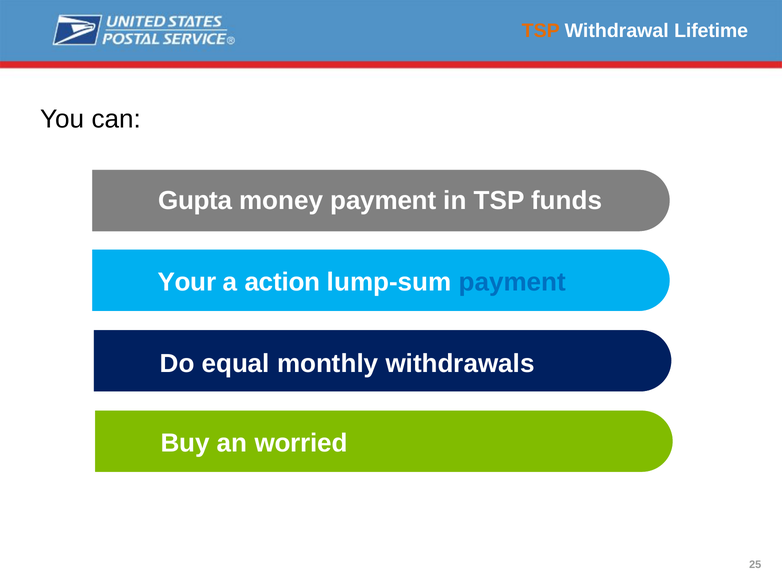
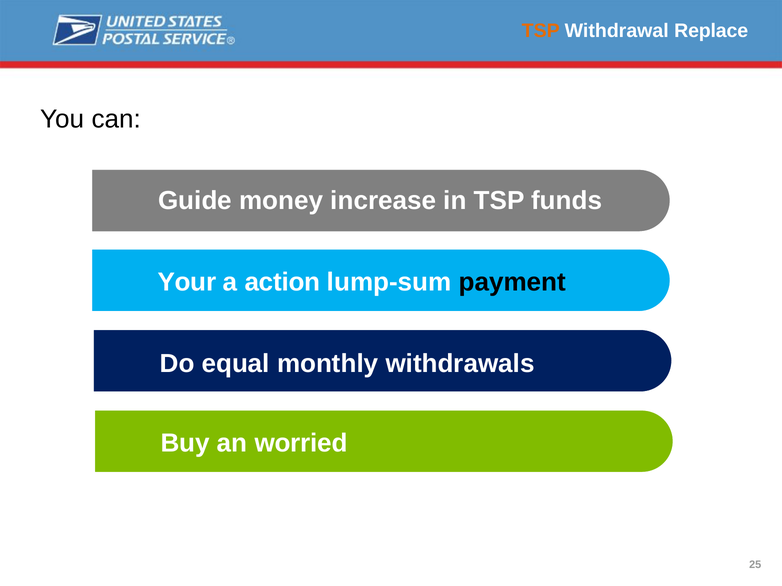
Lifetime: Lifetime -> Replace (711, 31)
Gupta: Gupta -> Guide (195, 201)
money payment: payment -> increase (383, 201)
payment colour: blue -> black (512, 283)
